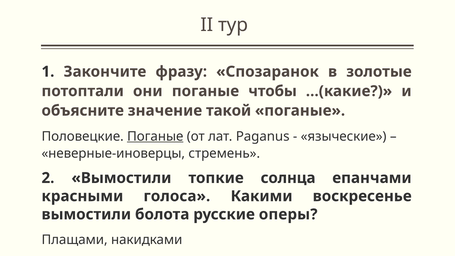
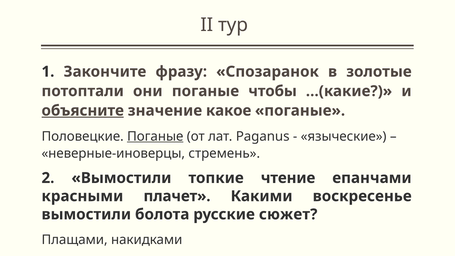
объясните underline: none -> present (83, 111)
такой: такой -> какое (229, 111)
солнца: солнца -> чтение (288, 178)
голоса: голоса -> плачет (177, 196)
оперы: оперы -> сюжет (288, 214)
